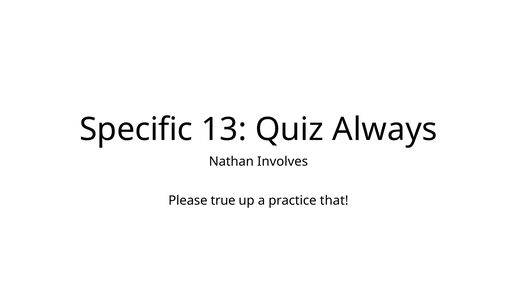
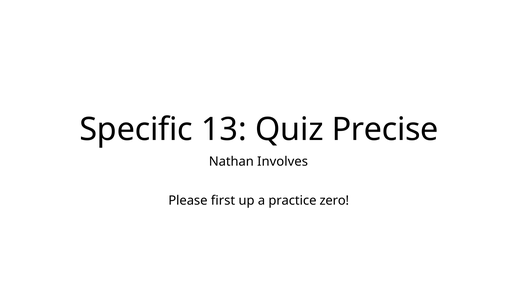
Always: Always -> Precise (385, 129)
true: true -> first (223, 200)
that: that -> zero (334, 200)
